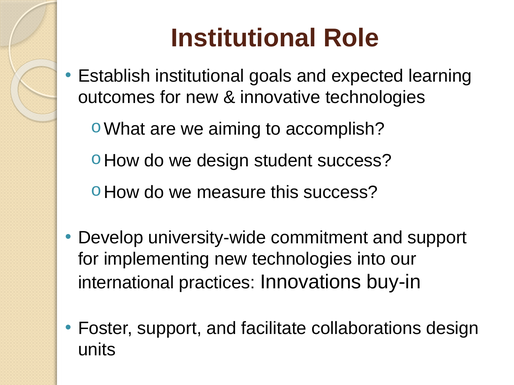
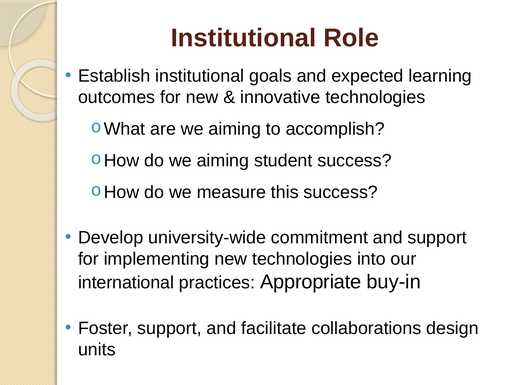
do we design: design -> aiming (223, 161)
Innovations: Innovations -> Appropriate (311, 282)
